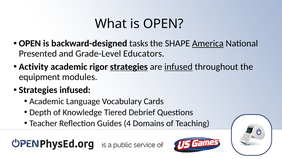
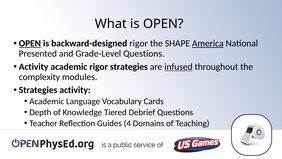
OPEN underline: none -> present (30, 43)
backward-designed tasks: tasks -> rigor (139, 43)
Grade-Level Educators: Educators -> Questions (144, 53)
strategies underline: present -> none (129, 67)
equipment: equipment -> complexity (39, 77)
Strategies infused: infused -> activity (75, 90)
